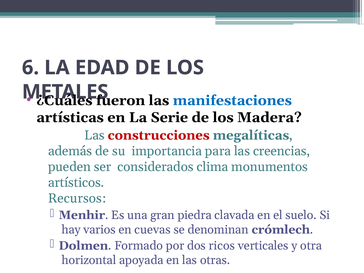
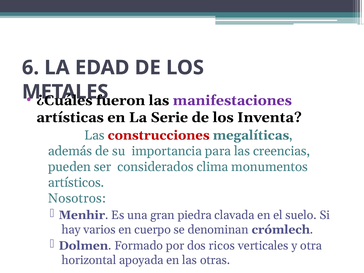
manifestaciones colour: blue -> purple (232, 100)
Madera: Madera -> Inventa (269, 117)
Recursos: Recursos -> Nosotros (77, 198)
cuevas: cuevas -> cuerpo (153, 230)
